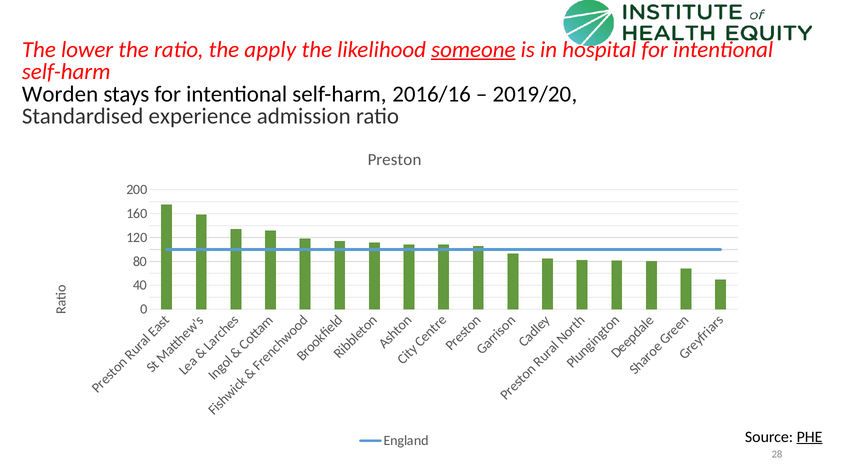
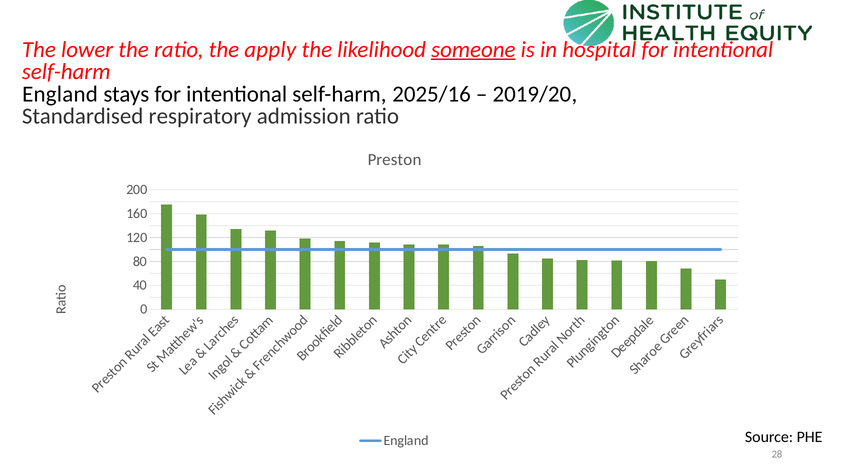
Worden: Worden -> England (60, 94)
2016/16: 2016/16 -> 2025/16 (432, 94)
experience: experience -> respiratory (200, 116)
PHE underline: present -> none (810, 437)
